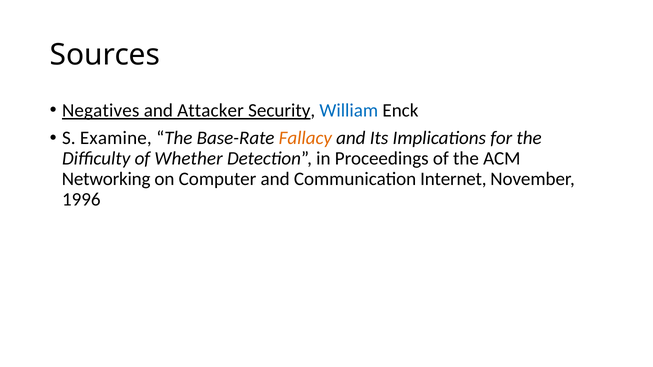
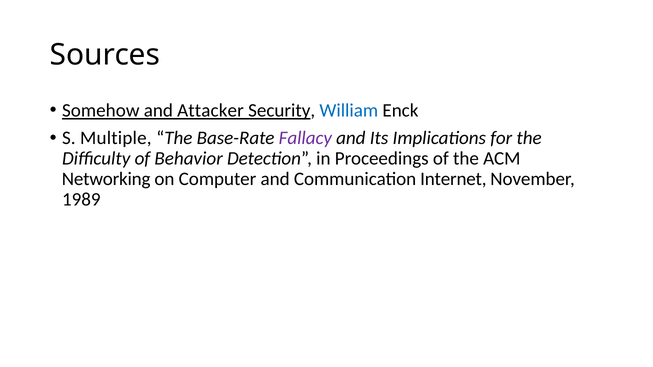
Negatives: Negatives -> Somehow (101, 111)
Examine: Examine -> Multiple (116, 138)
Fallacy colour: orange -> purple (305, 138)
Whether: Whether -> Behavior (189, 159)
1996: 1996 -> 1989 (81, 200)
